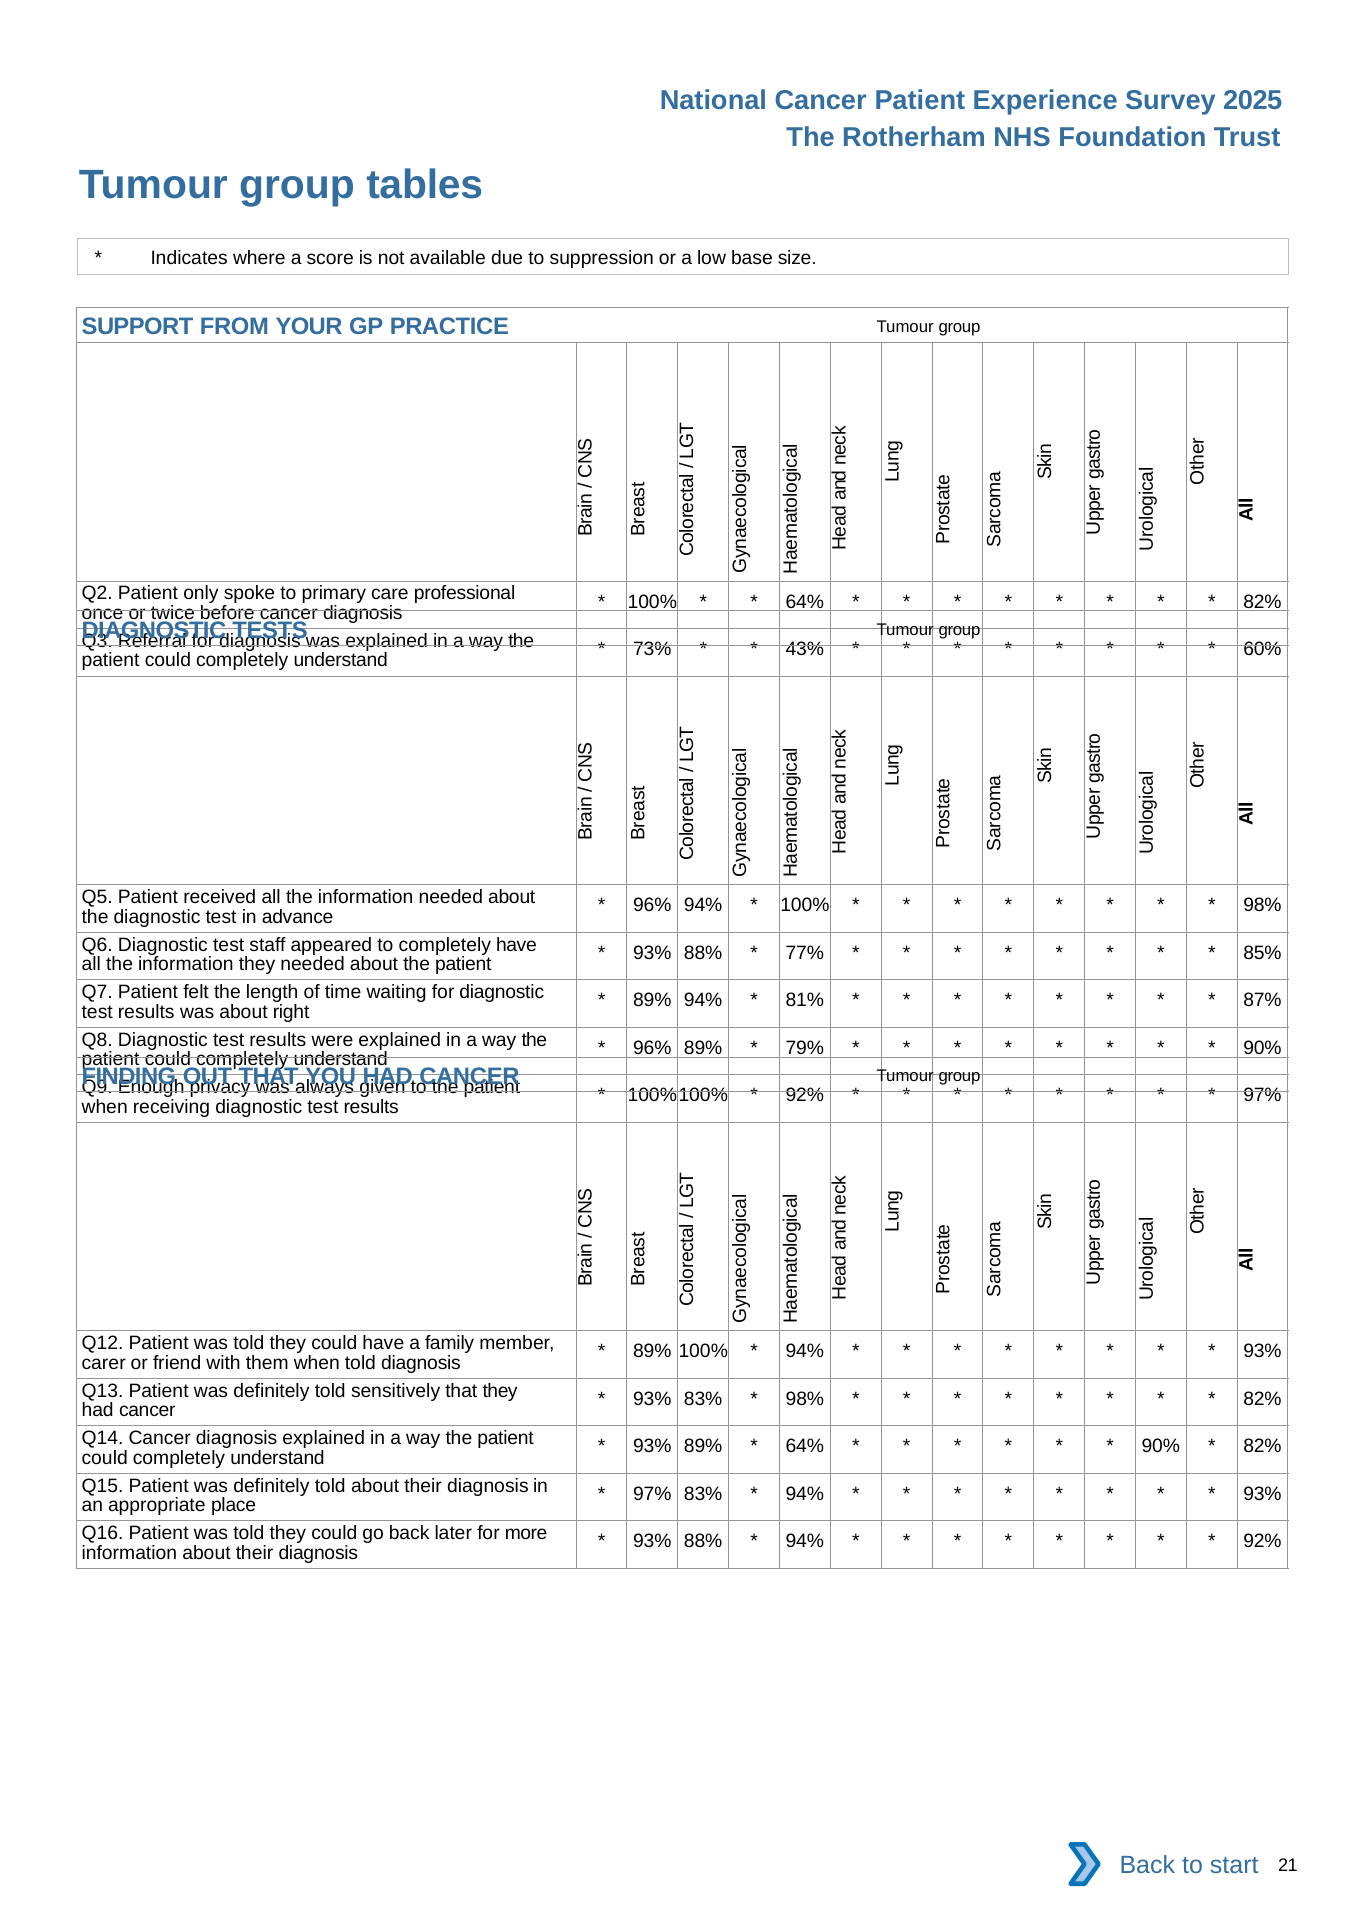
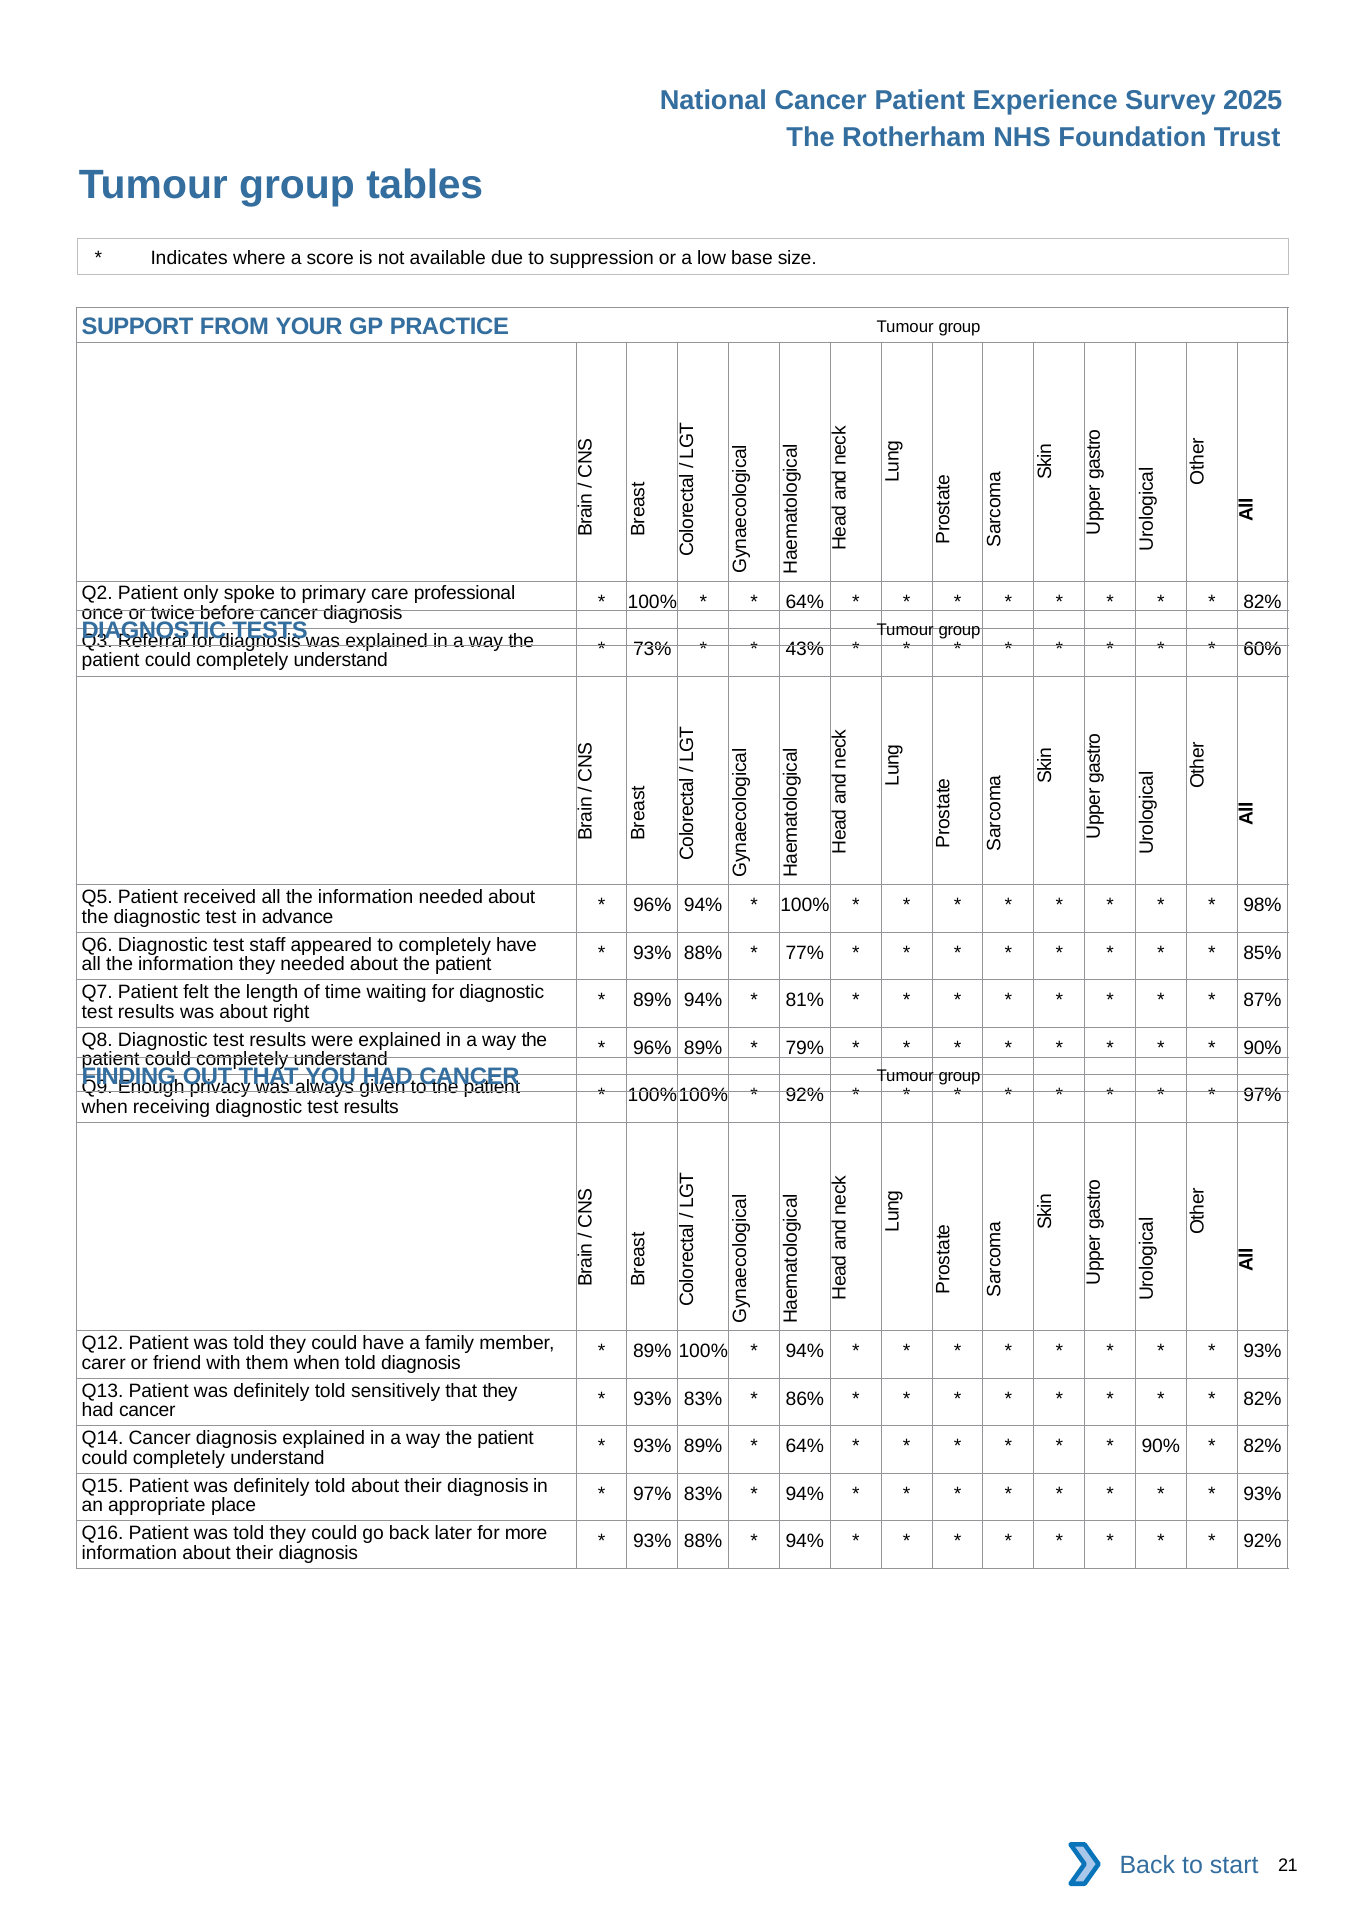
98%: 98% -> 86% (805, 1398)
